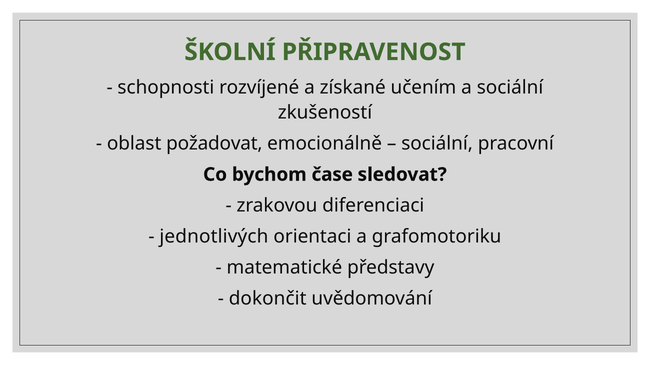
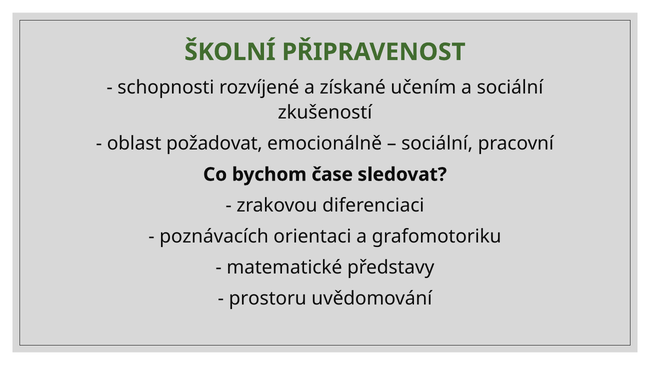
jednotlivých: jednotlivých -> poznávacích (214, 237)
dokončit: dokončit -> prostoru (268, 299)
